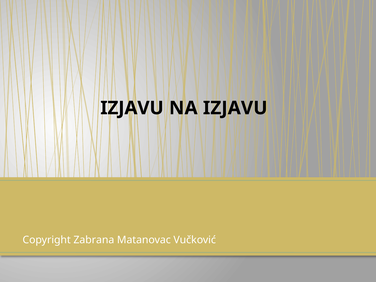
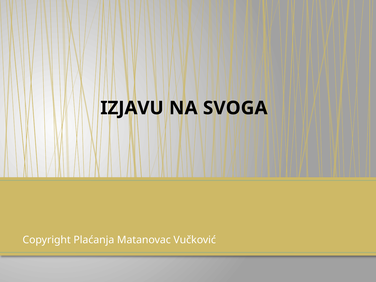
NA IZJAVU: IZJAVU -> SVOGA (235, 108)
Zabrana: Zabrana -> Plaćanja (94, 240)
